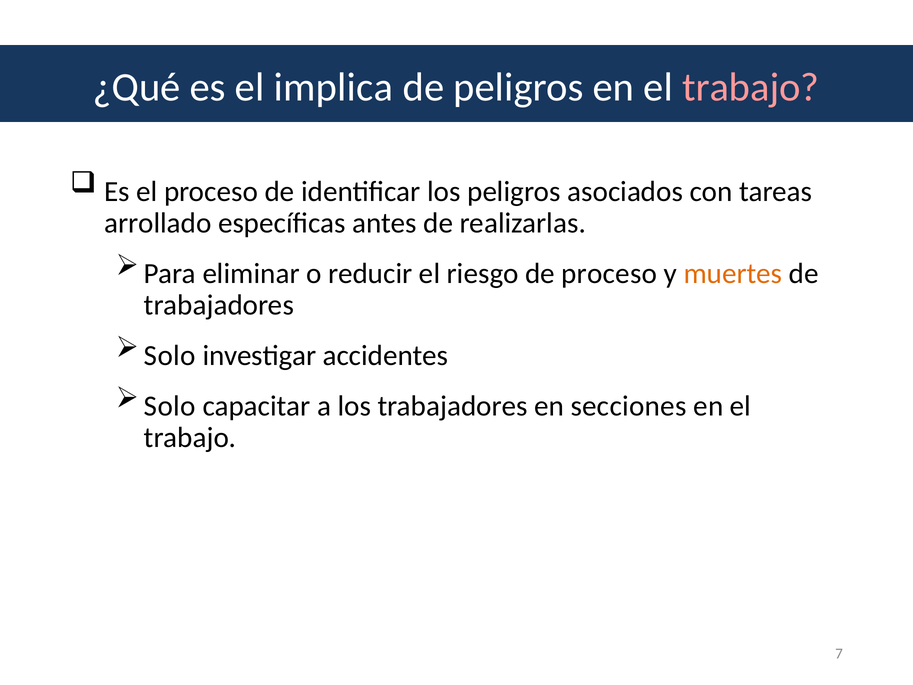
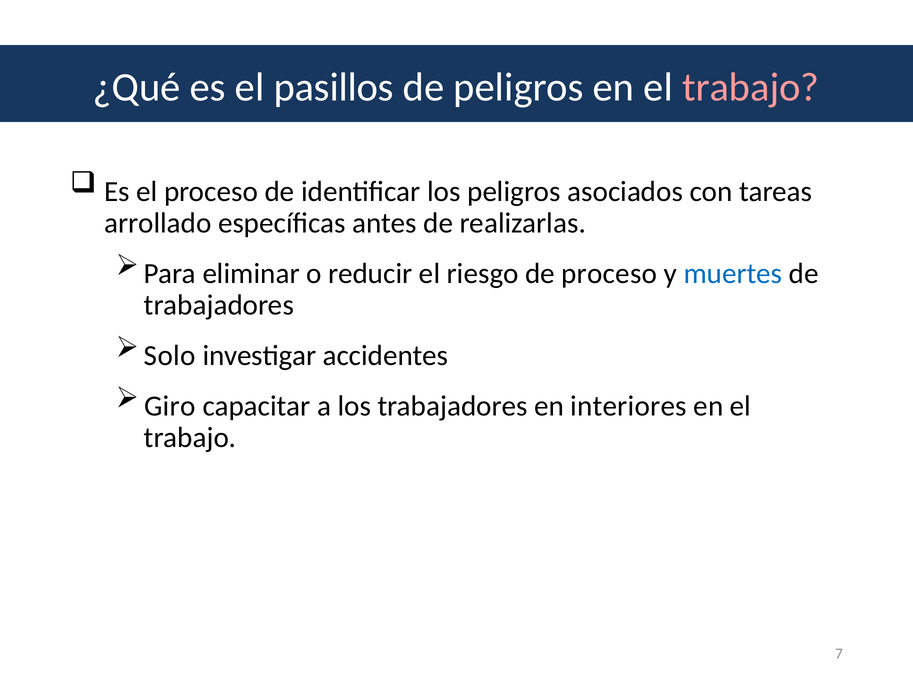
implica: implica -> pasillos (334, 87)
muertes colour: orange -> blue (733, 274)
Solo: Solo -> Giro (170, 406)
secciones: secciones -> interiores (629, 406)
